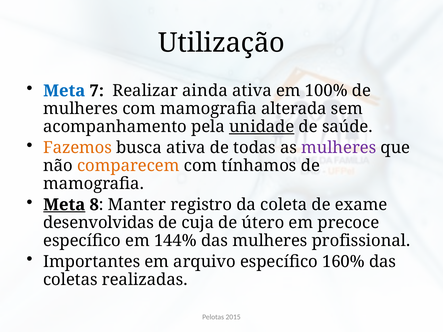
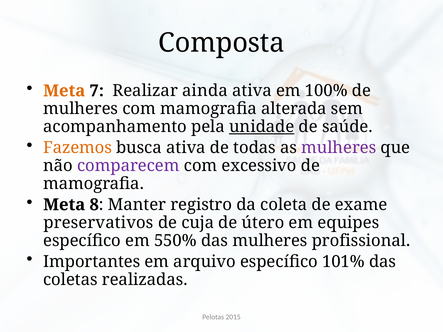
Utilização: Utilização -> Composta (221, 43)
Meta colour: blue -> orange (64, 91)
comparecem colour: orange -> purple (128, 166)
tínhamos: tínhamos -> excessivo (259, 166)
Meta underline: present -> none (64, 205)
desenvolvidas: desenvolvidas -> preservativos (98, 223)
precoce: precoce -> equipes (348, 223)
144%: 144% -> 550% (175, 241)
160%: 160% -> 101% (343, 262)
